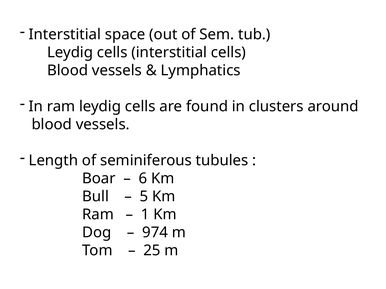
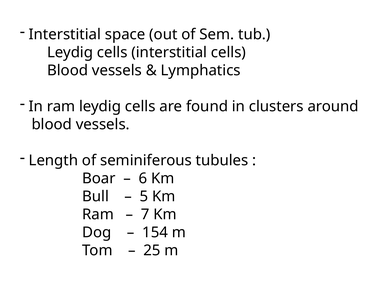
1: 1 -> 7 (145, 215)
974: 974 -> 154 (155, 233)
